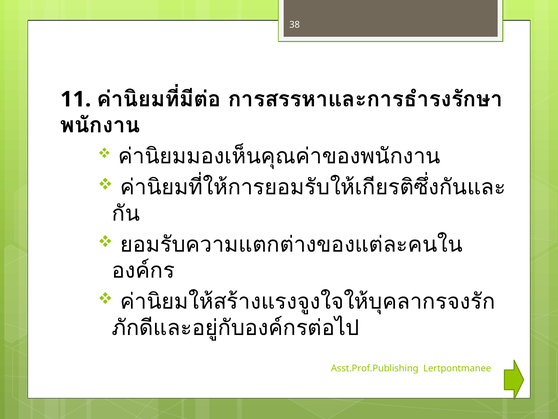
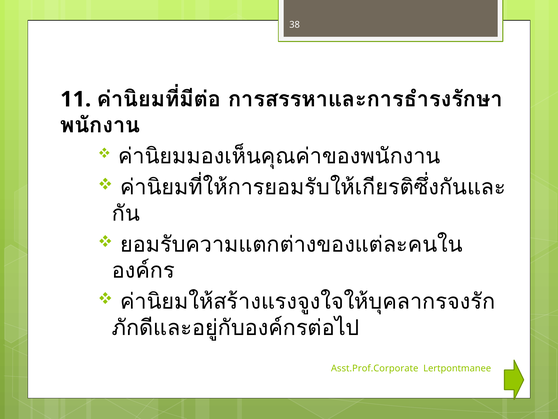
Asst.Prof.Publishing: Asst.Prof.Publishing -> Asst.Prof.Corporate (375, 368)
